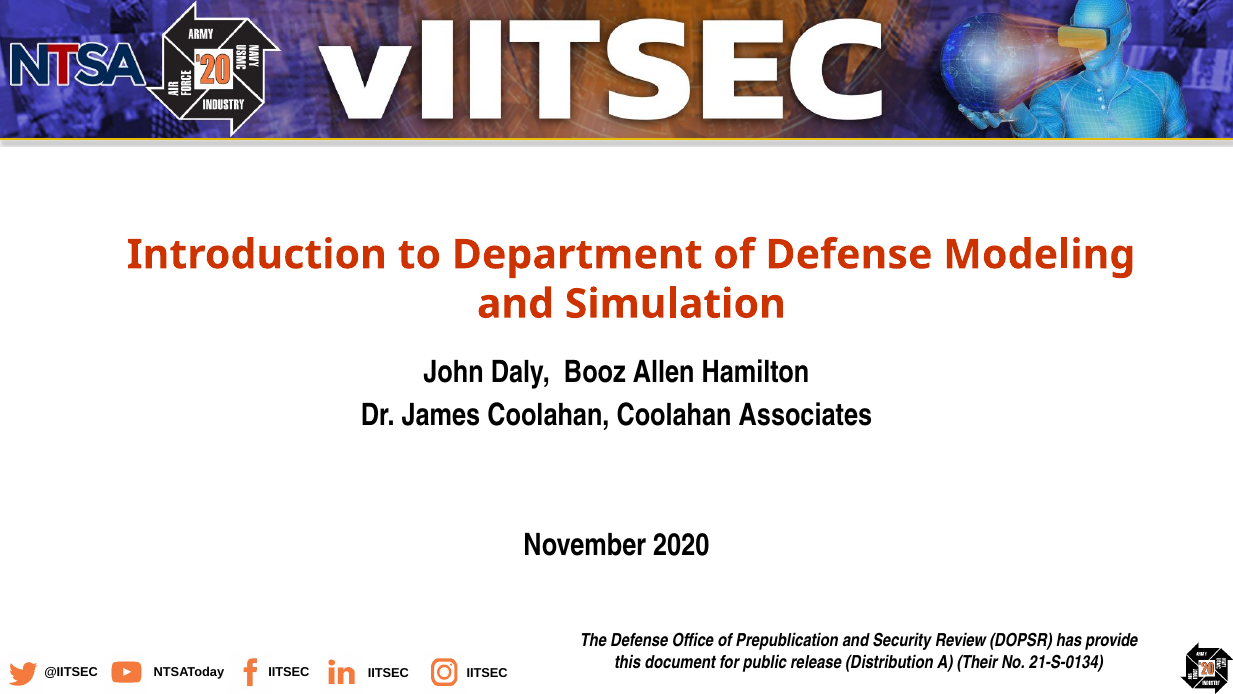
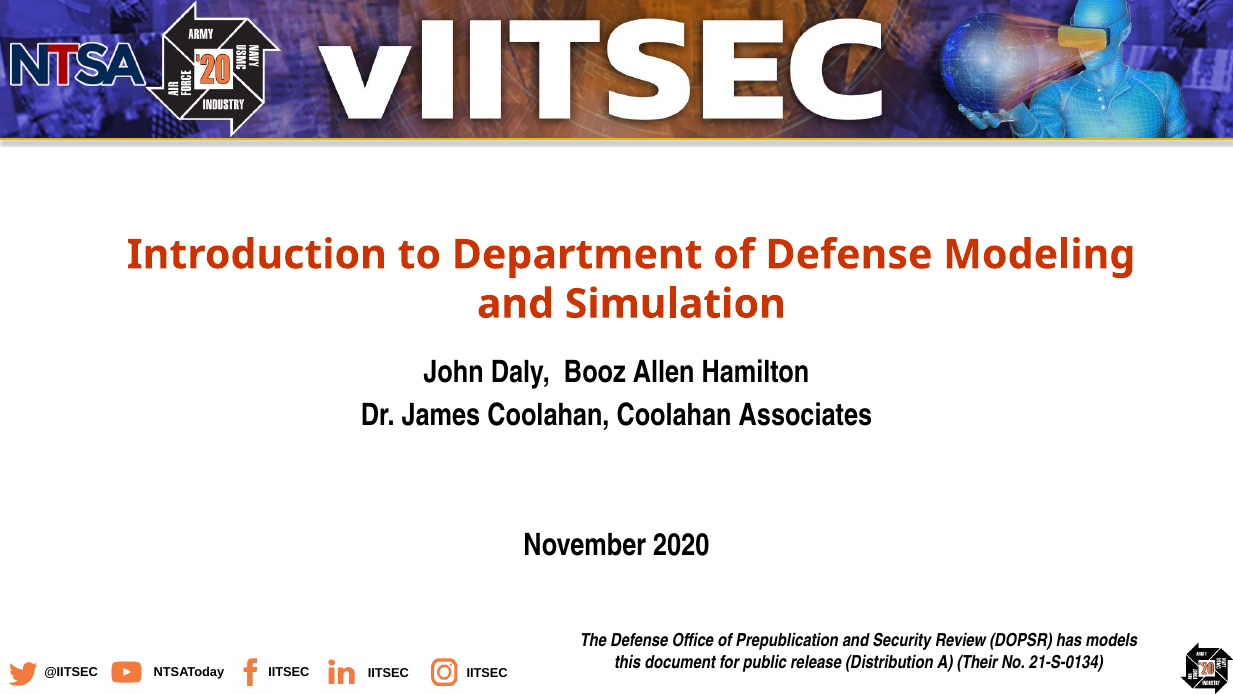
provide: provide -> models (1112, 641)
